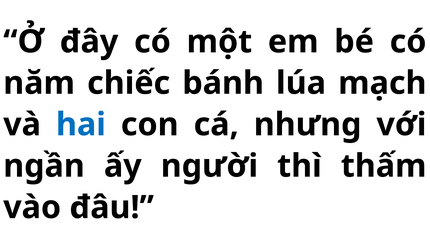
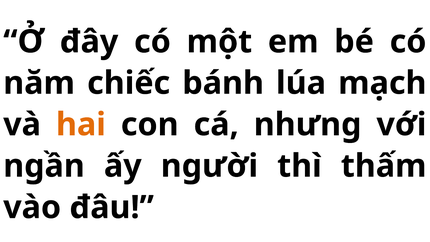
hai colour: blue -> orange (81, 125)
